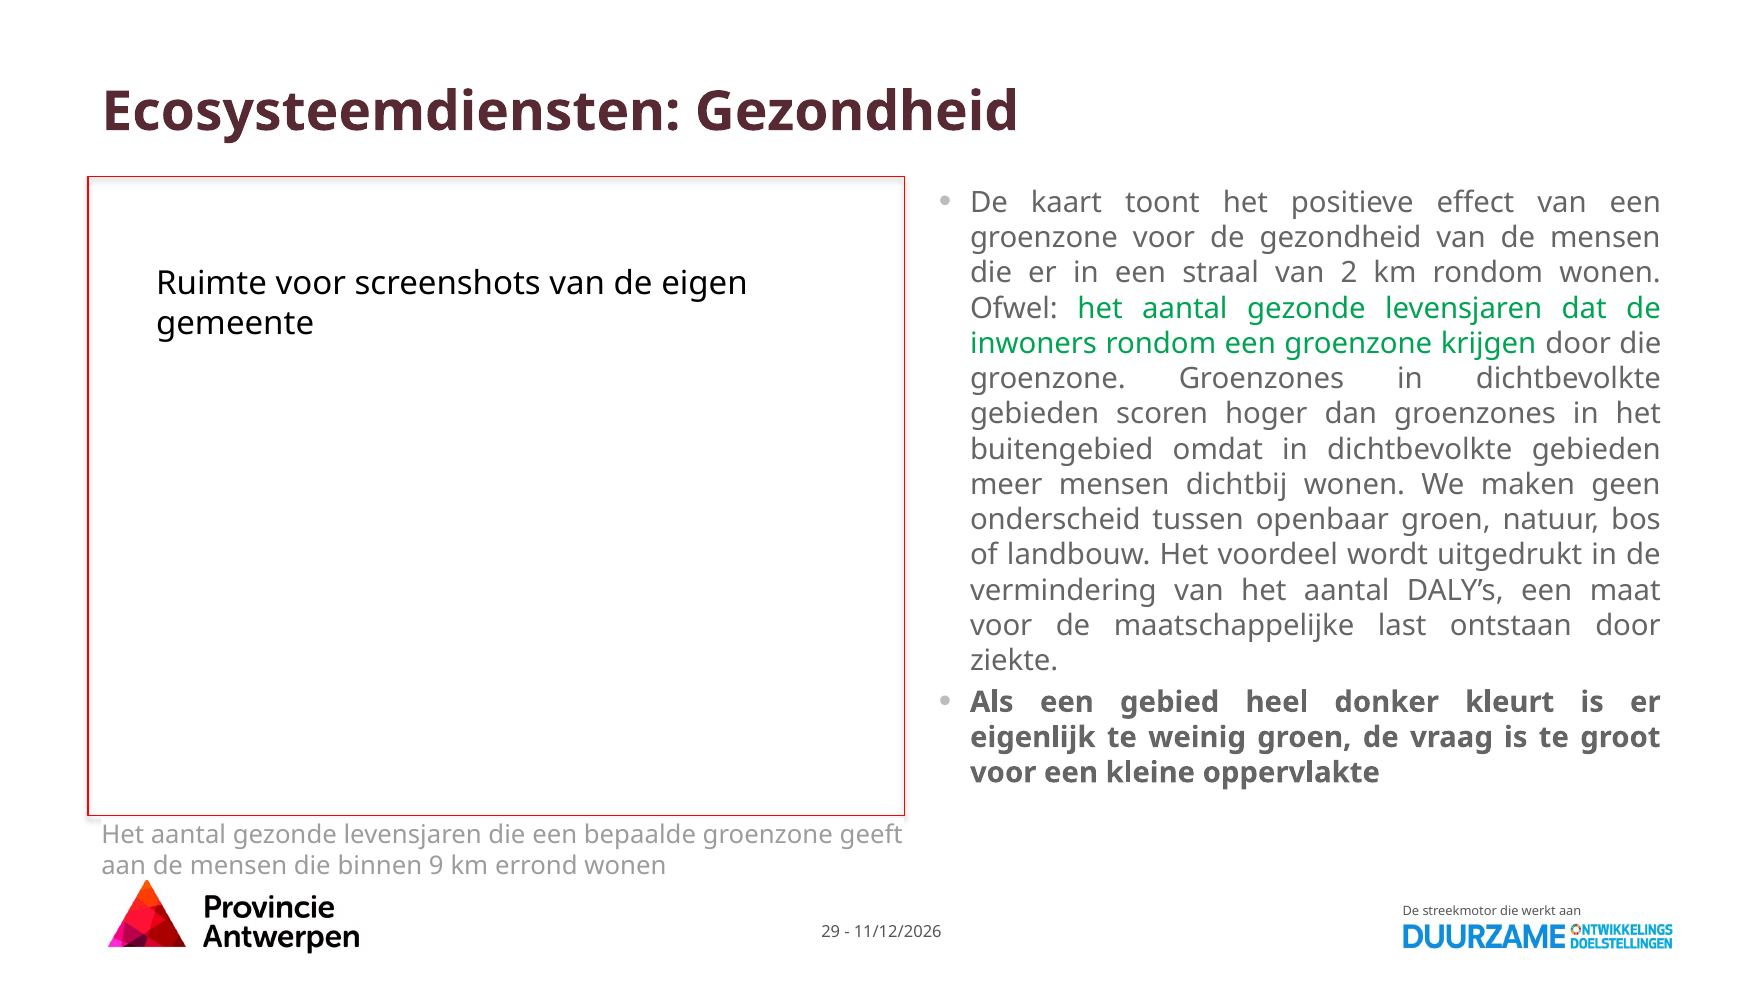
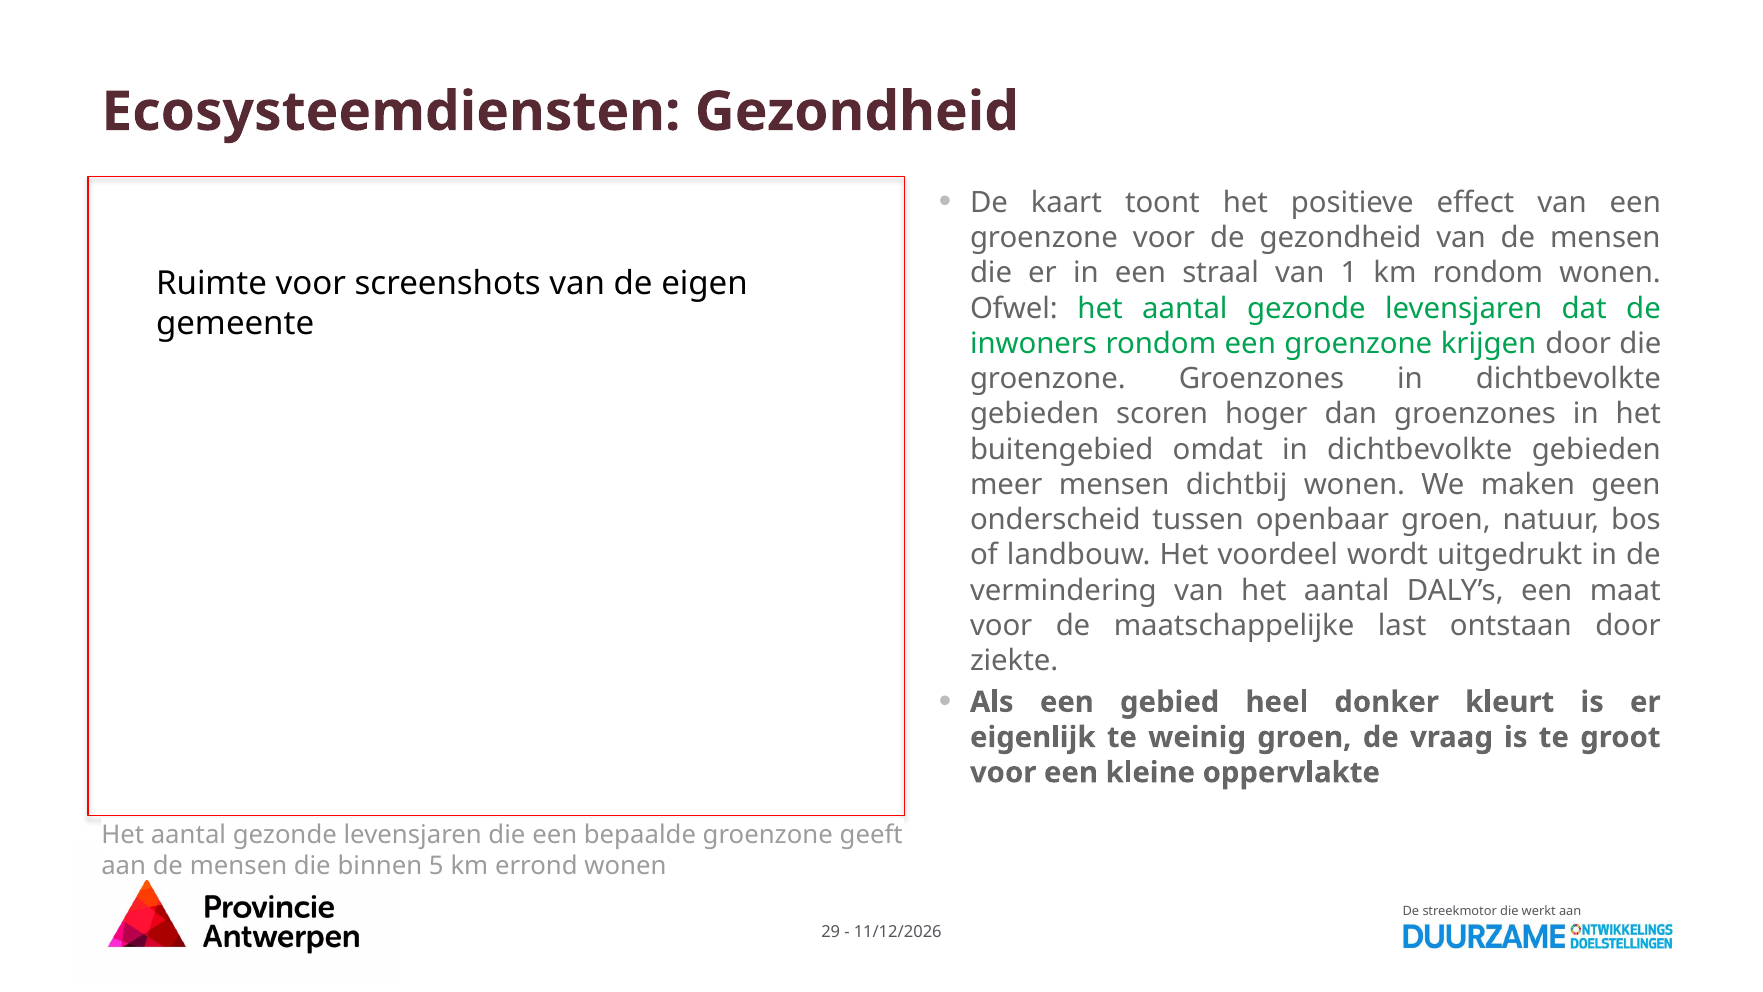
2: 2 -> 1 (1349, 273)
9: 9 -> 5 (436, 866)
